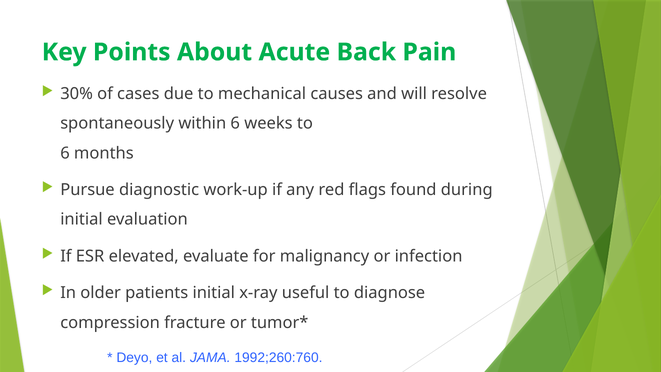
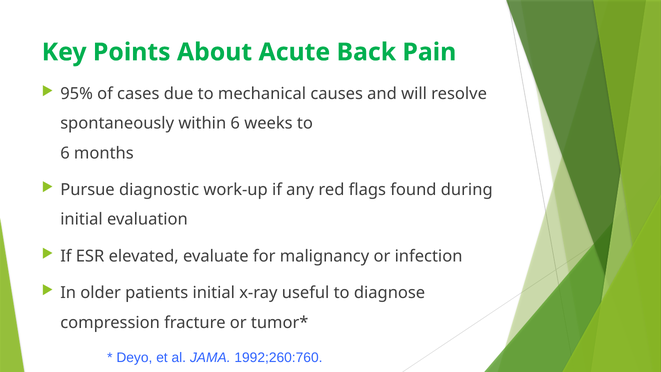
30%: 30% -> 95% (77, 93)
